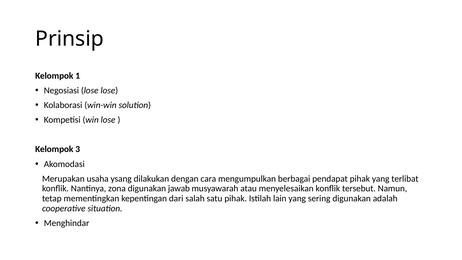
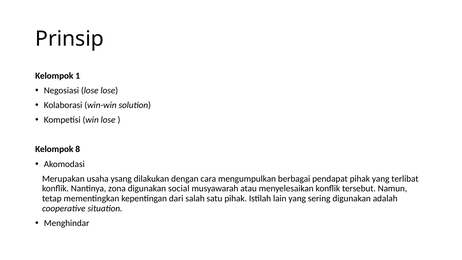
3: 3 -> 8 (78, 149)
jawab: jawab -> social (179, 188)
